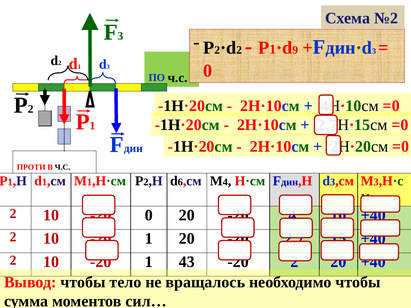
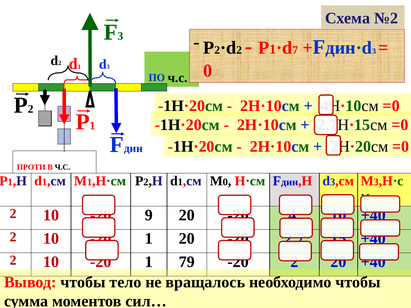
9: 9 -> 7 (295, 50)
6: 6 -> 1 (180, 182)
4: 4 -> 0 (225, 182)
0: 0 -> 9 (149, 215)
43: 43 -> 79 (187, 262)
